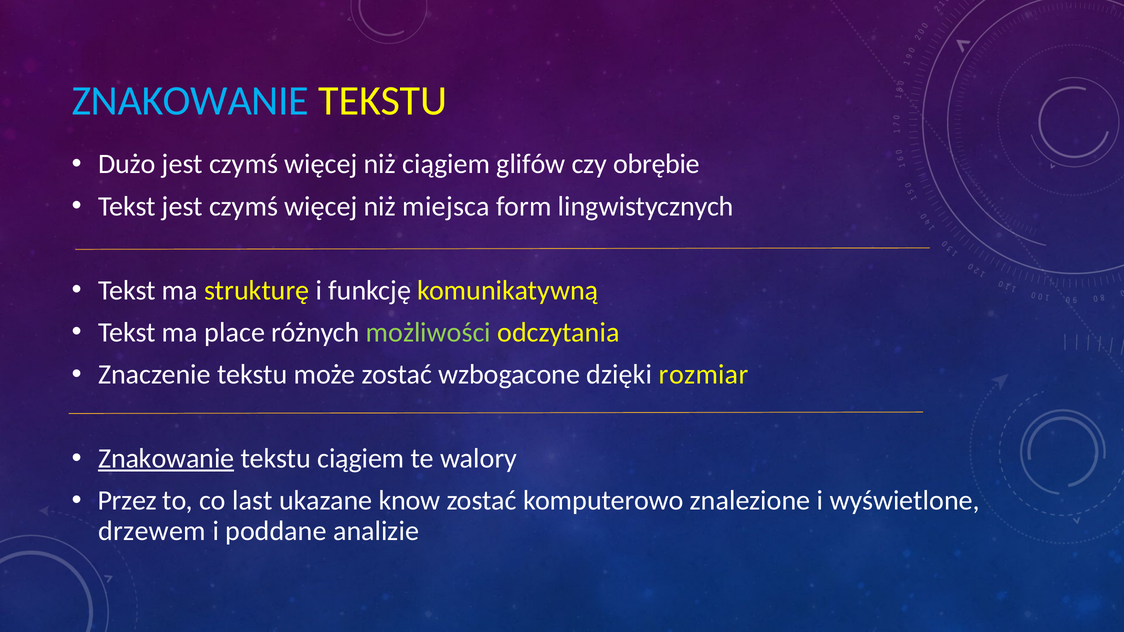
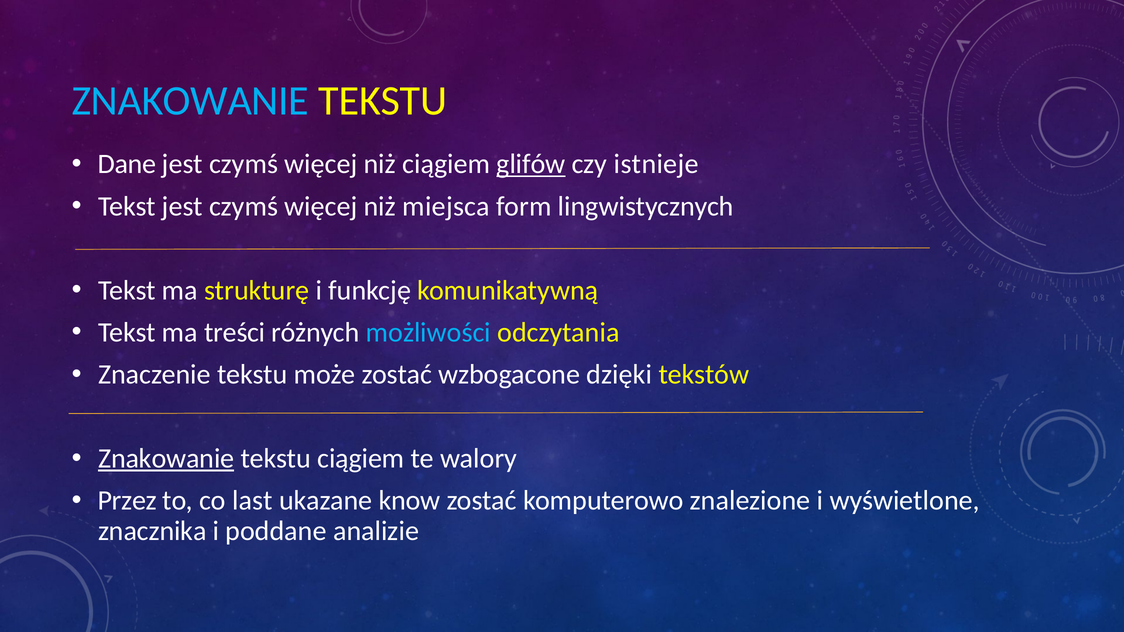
Dużo: Dużo -> Dane (127, 164)
glifów underline: none -> present (531, 164)
obrębie: obrębie -> istnieje (656, 164)
place: place -> treści (235, 332)
możliwości colour: light green -> light blue (428, 332)
rozmiar: rozmiar -> tekstów (704, 375)
drzewem: drzewem -> znacznika (152, 531)
